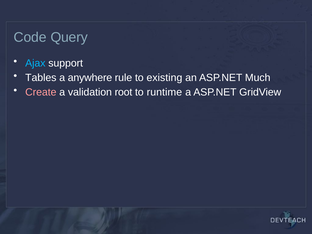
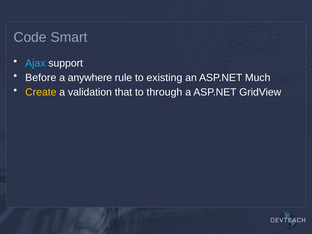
Query: Query -> Smart (69, 37)
Tables: Tables -> Before (41, 78)
Create colour: pink -> yellow (41, 92)
root: root -> that (123, 92)
runtime: runtime -> through (164, 92)
